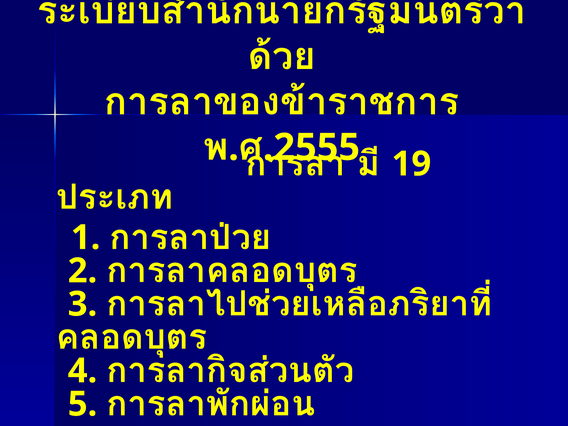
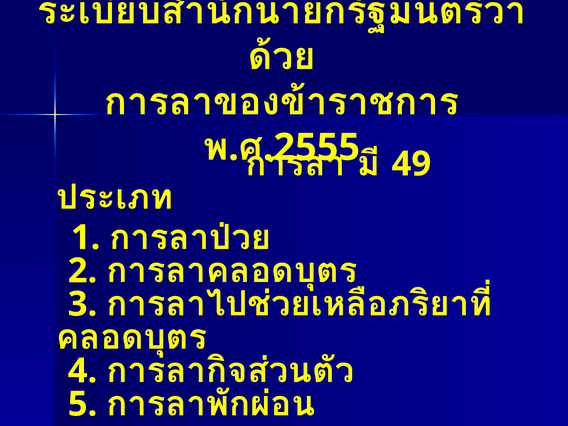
19: 19 -> 49 (411, 164)
